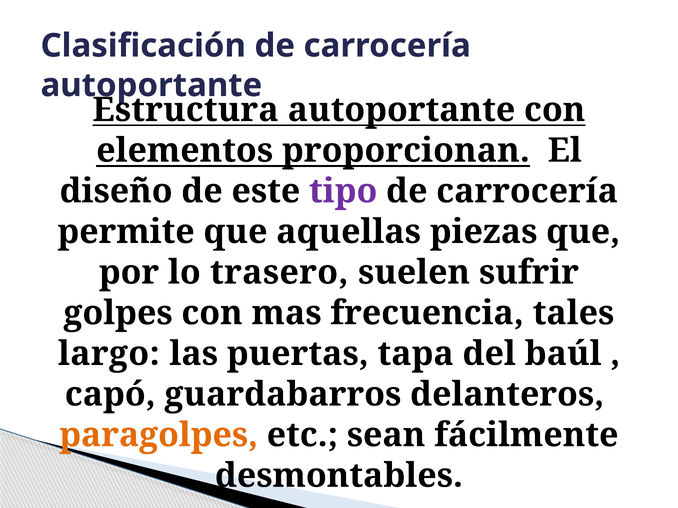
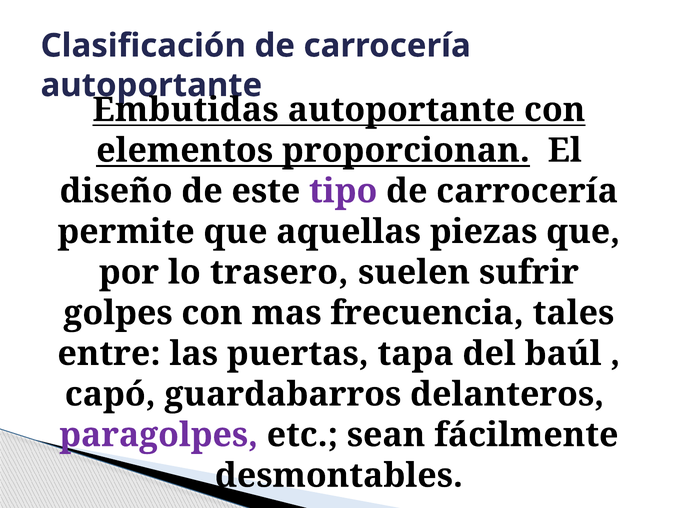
Estructura: Estructura -> Embutidas (186, 110)
largo: largo -> entre (109, 354)
paragolpes colour: orange -> purple (159, 435)
